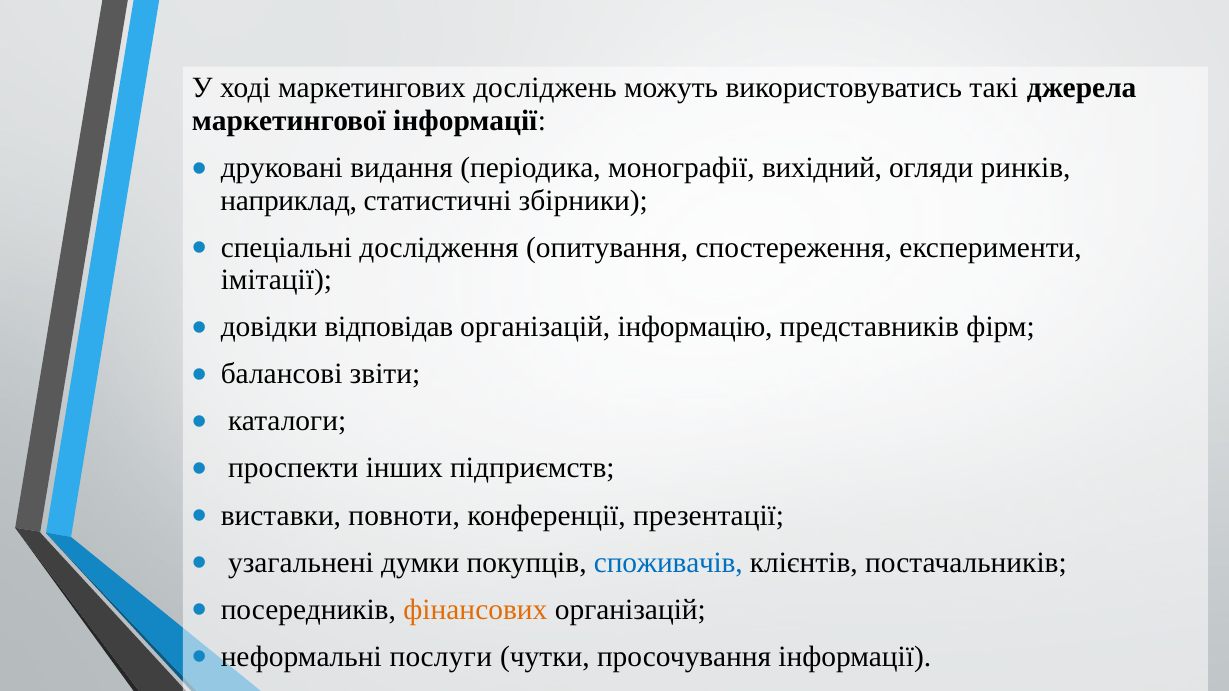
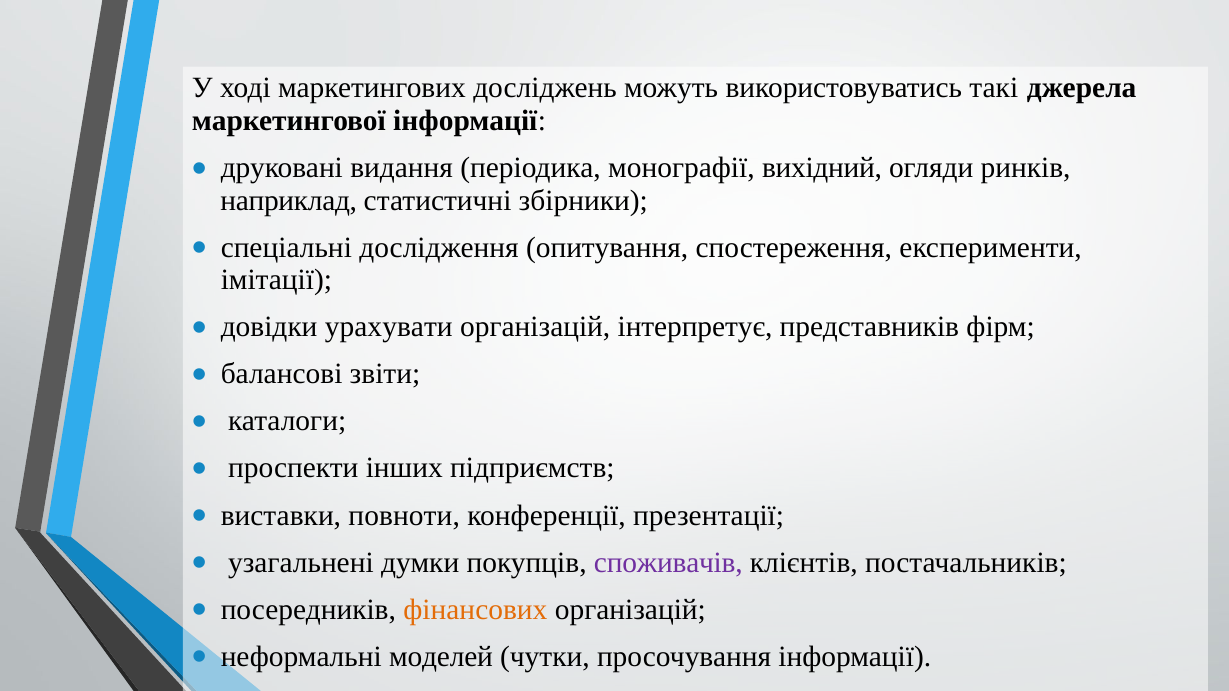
відповідав: відповідав -> урахувати (389, 327)
інформацію: інформацію -> інтерпретує (695, 327)
споживачів colour: blue -> purple (668, 563)
послуги: послуги -> моделей (441, 657)
